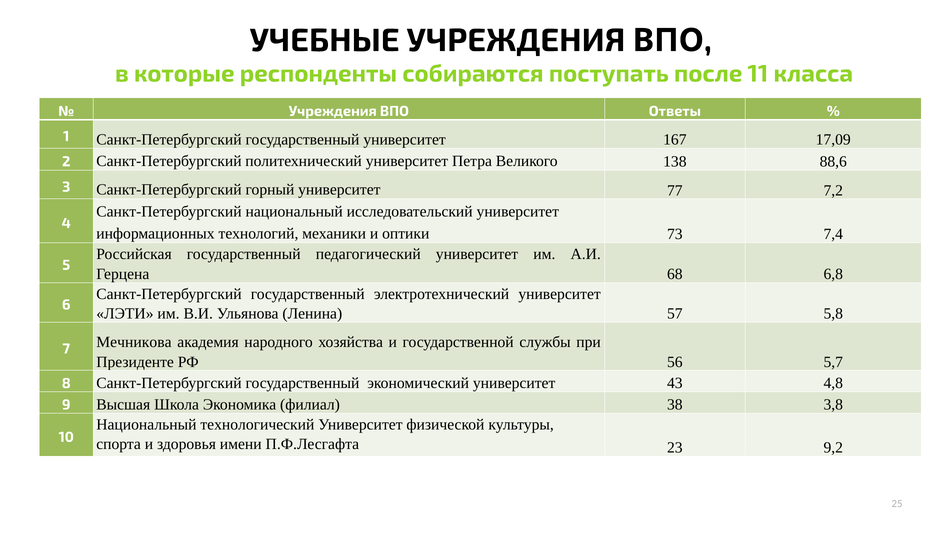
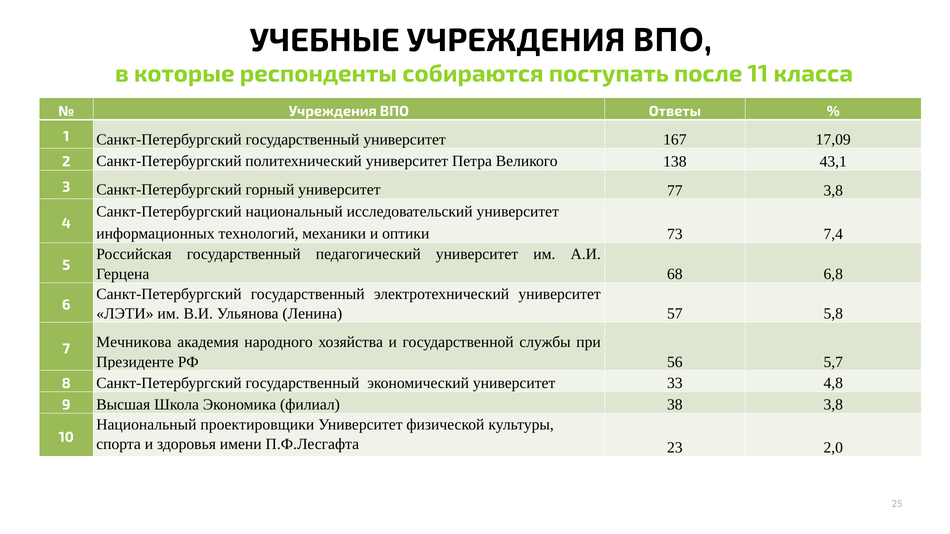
88,6: 88,6 -> 43,1 (833, 162)
77 7,2: 7,2 -> 3,8 (833, 191)
43: 43 -> 33 (675, 383)
технологический: технологический -> проектировщики (257, 425)
9,2: 9,2 -> 2,0 (833, 448)
